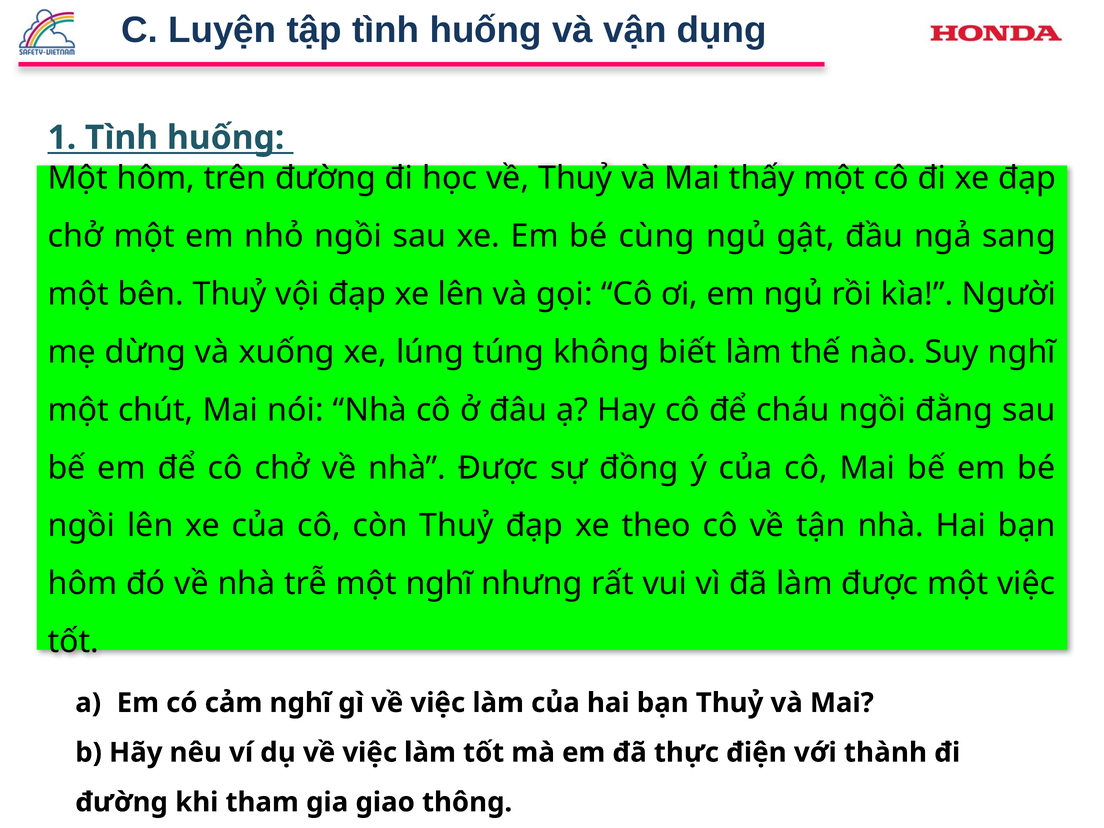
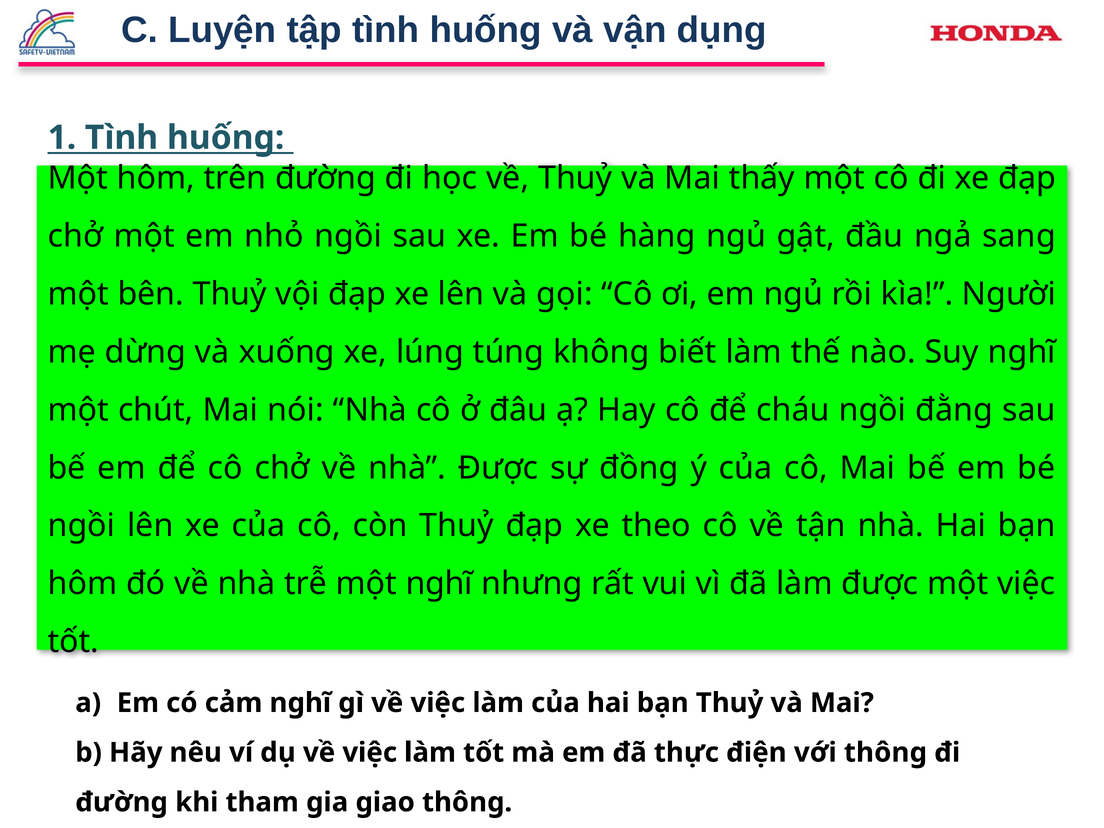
cùng: cùng -> hàng (657, 236)
với thành: thành -> thông (885, 753)
